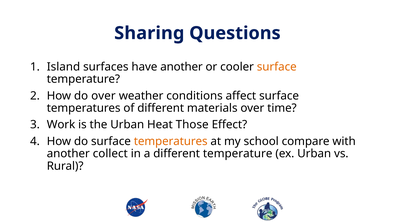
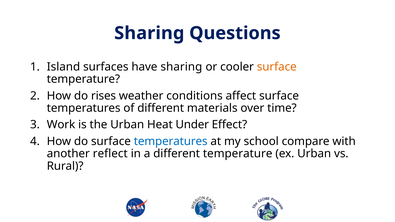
have another: another -> sharing (181, 67)
do over: over -> rises (104, 96)
Those: Those -> Under (192, 125)
temperatures colour: orange -> blue (171, 141)
collect: collect -> reflect (110, 154)
